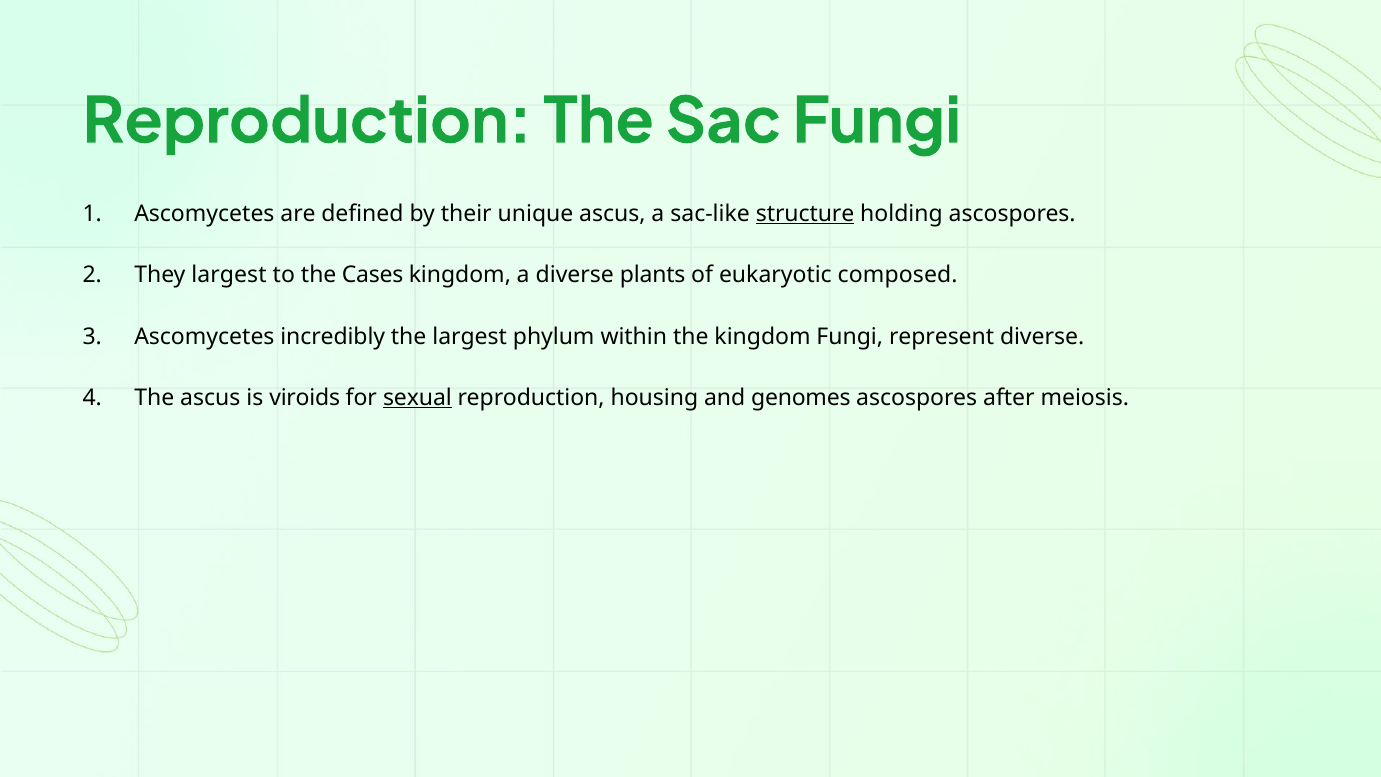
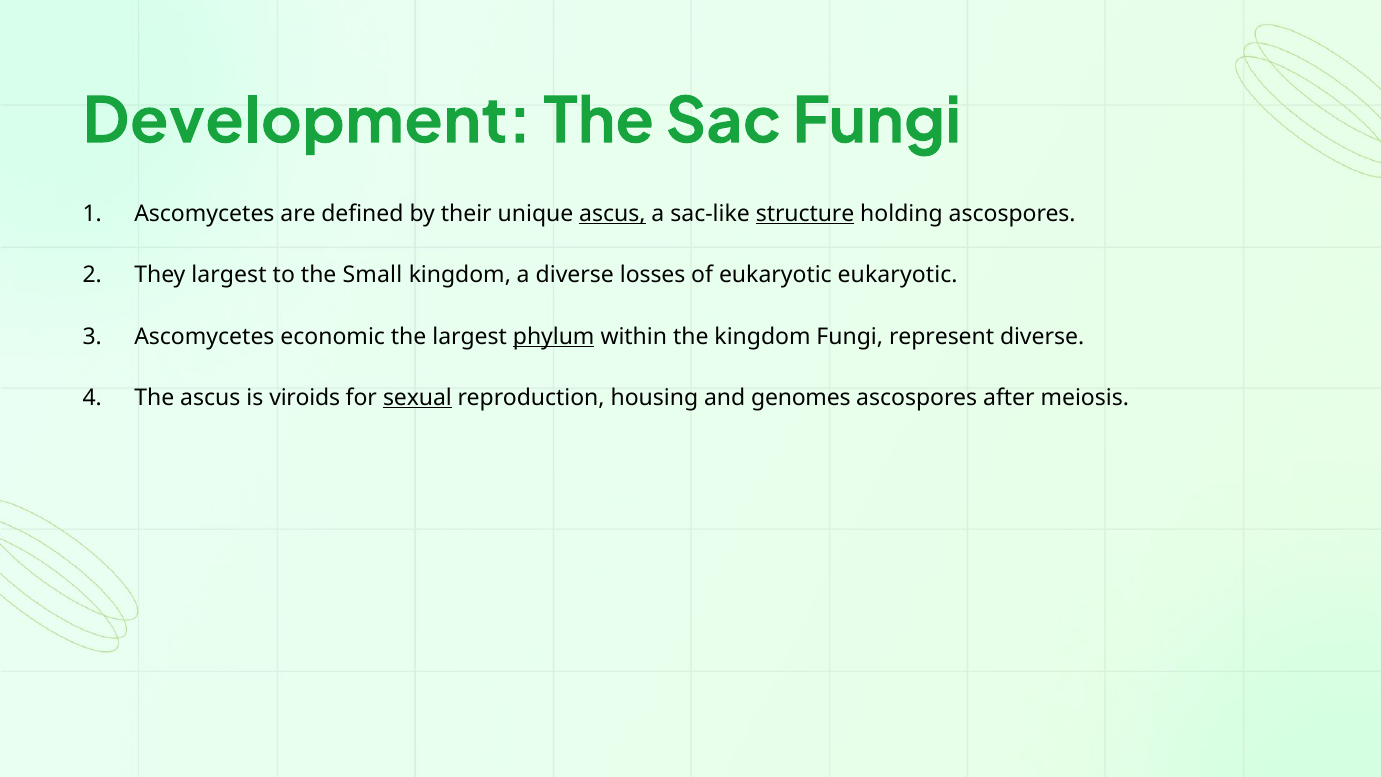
Reproduction: Reproduction -> Development (307, 122)
ascus underline: none -> present (612, 214)
Cases: Cases -> Small (372, 275)
plants: plants -> losses (653, 275)
eukaryotic composed: composed -> eukaryotic (898, 275)
incredibly: incredibly -> economic (333, 336)
phylum underline: none -> present (554, 336)
